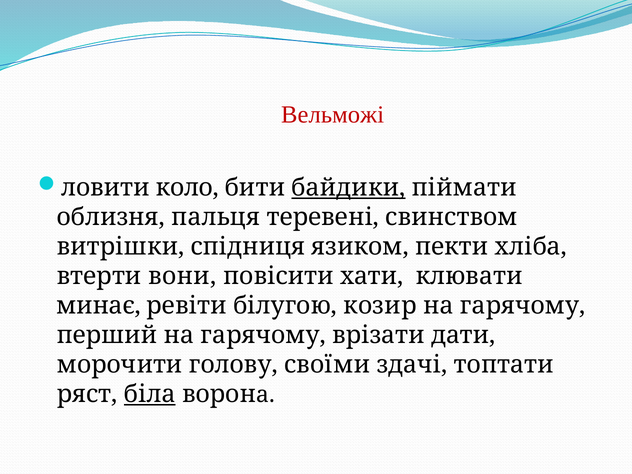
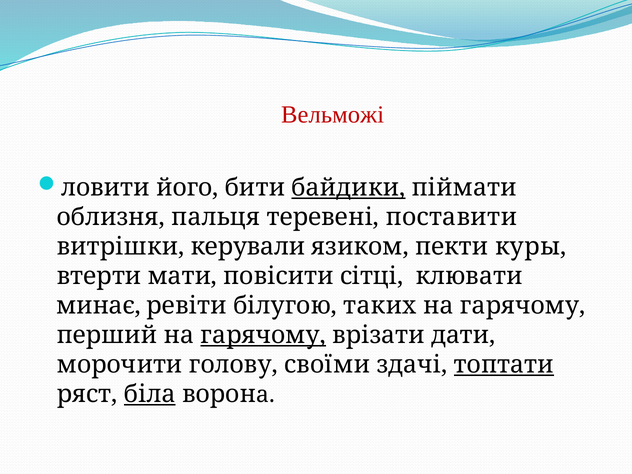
коло: коло -> його (187, 188)
свинством: свинством -> поставити (452, 217)
спідниця: спідниця -> керували (248, 247)
хліба: хліба -> куры (531, 247)
вони: вони -> мати (182, 276)
хати: хати -> сітці (372, 276)
козир: козир -> таких (380, 306)
гарячому underline: none -> present (263, 335)
топтати underline: none -> present (504, 365)
